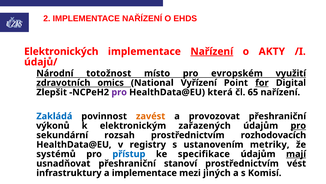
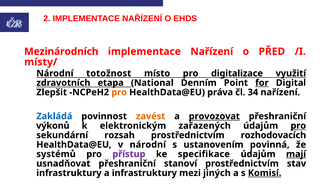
Elektronických: Elektronických -> Mezinárodních (61, 51)
Nařízení underline: present -> none (212, 51)
AKTY: AKTY -> PŘED (272, 51)
údajů/: údajů/ -> místy/ (41, 62)
evropském: evropském -> digitalizace (237, 73)
omics: omics -> etapa (111, 83)
Vyřízení: Vyřízení -> Denním (199, 83)
pro colour: purple -> orange (119, 92)
která: která -> práva (220, 92)
65: 65 -> 34 (253, 92)
provozovat underline: none -> present (214, 116)
v registry: registry -> národní (148, 144)
metriky: metriky -> povinná (270, 144)
přístup colour: blue -> purple (129, 154)
vést: vést -> stav (297, 163)
a implementace: implementace -> infrastruktury (144, 172)
Komisí underline: none -> present (265, 172)
